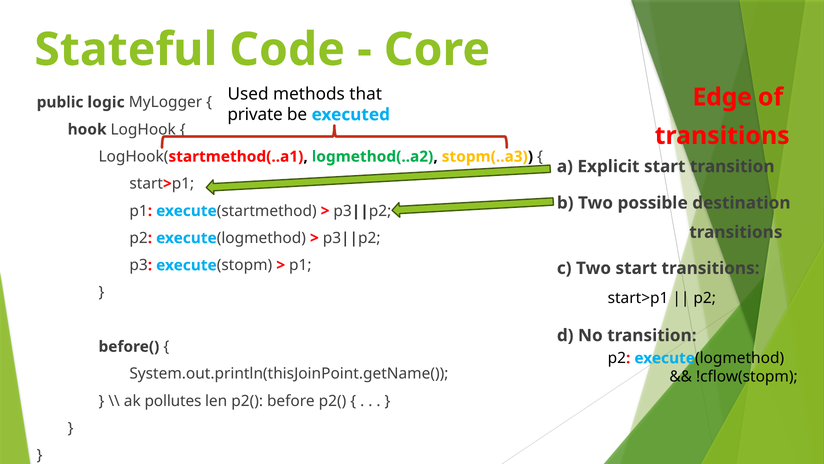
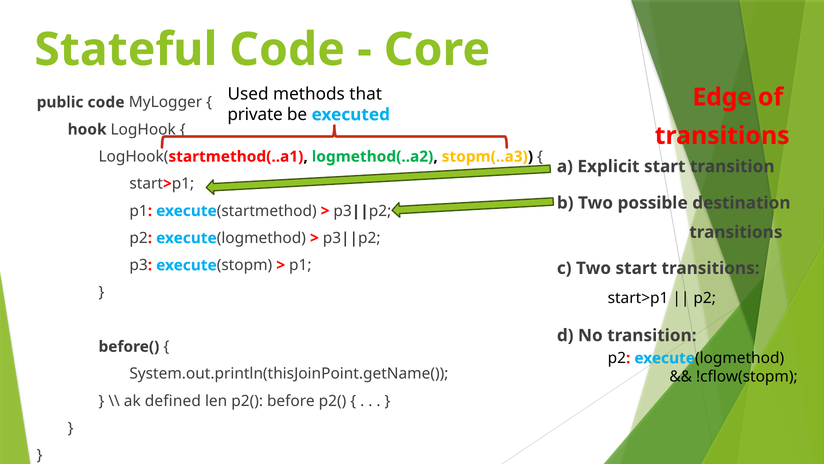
public logic: logic -> code (106, 102)
pollutes: pollutes -> defined (173, 401)
